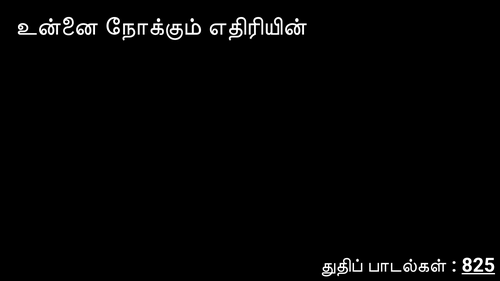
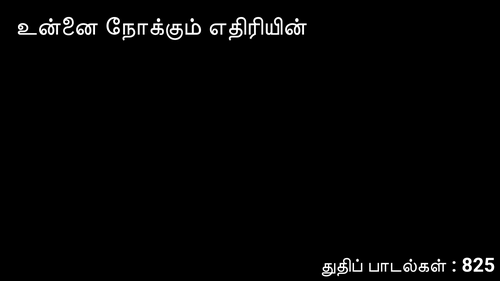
825 underline: present -> none (478, 266)
